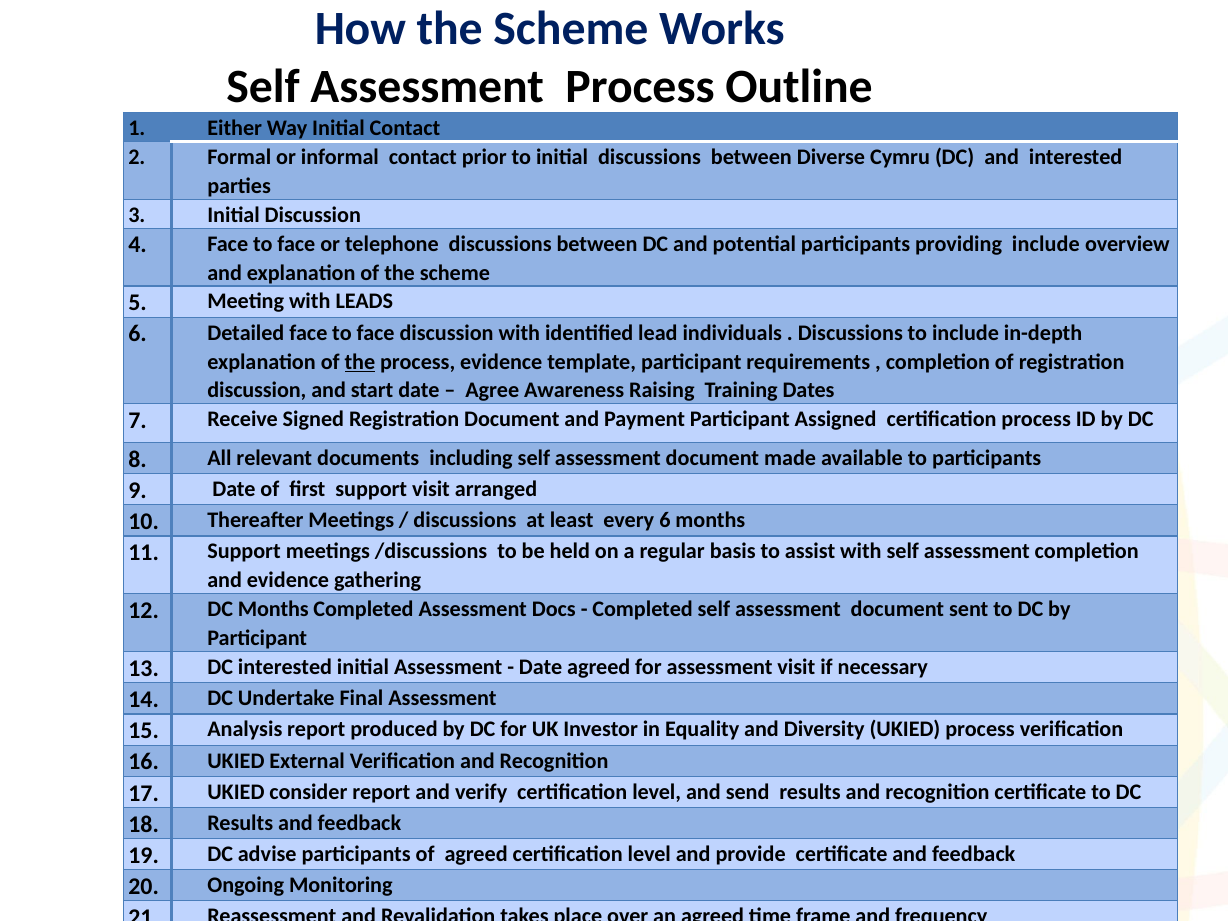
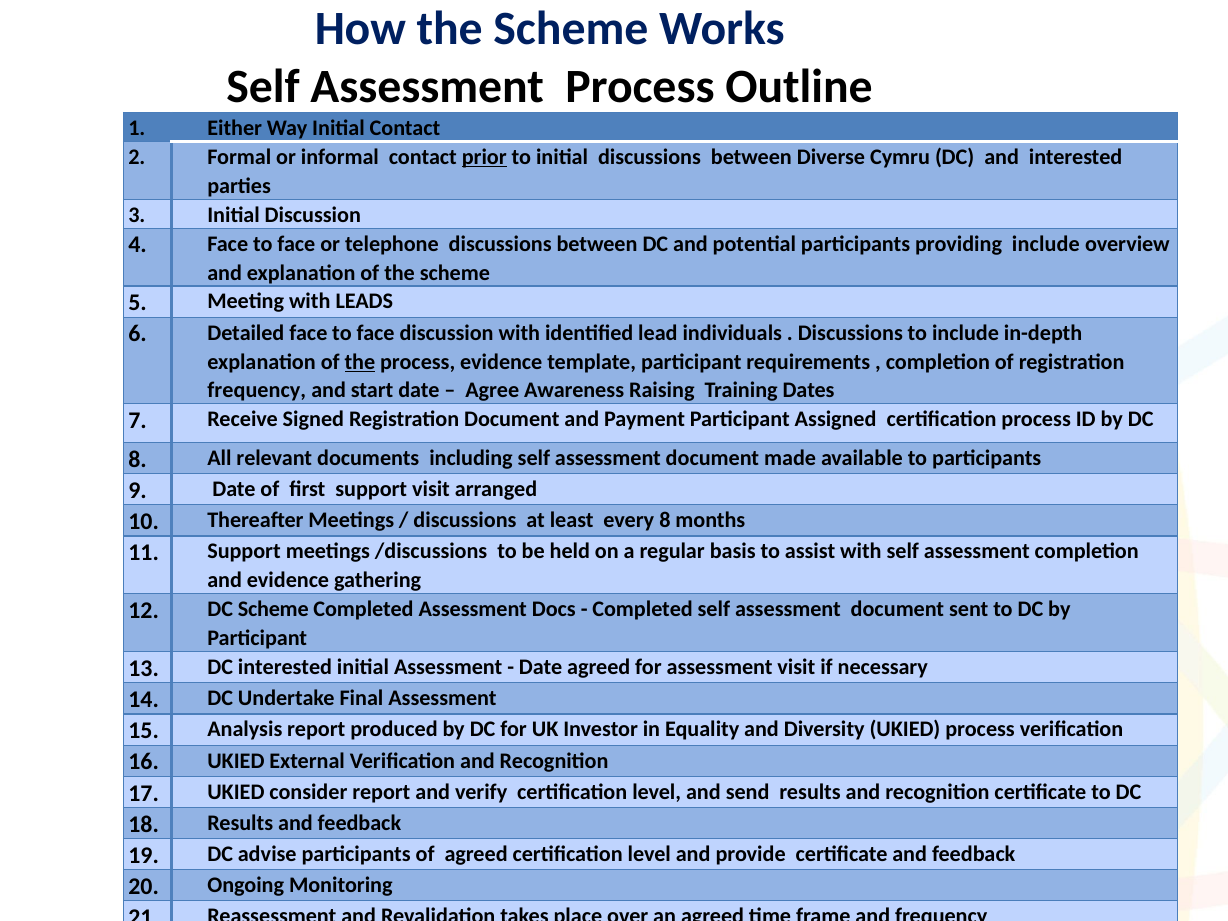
prior underline: none -> present (484, 157)
discussion: discussion -> frequency (257, 391)
every 6: 6 -> 8 (665, 521)
DC Months: Months -> Scheme (273, 610)
